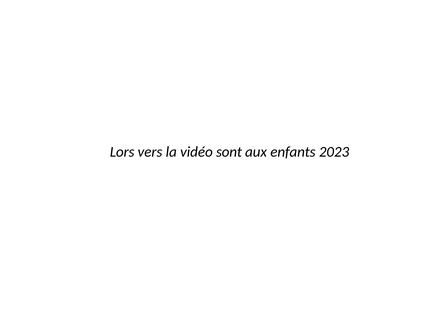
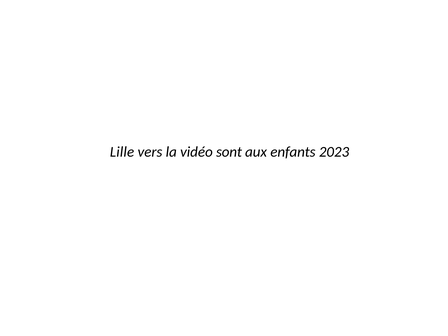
Lors: Lors -> Lille (122, 152)
